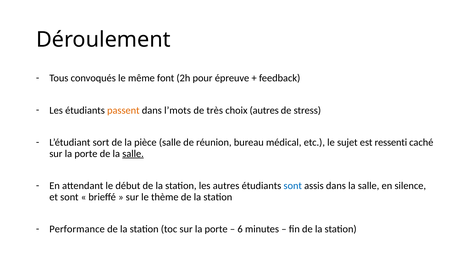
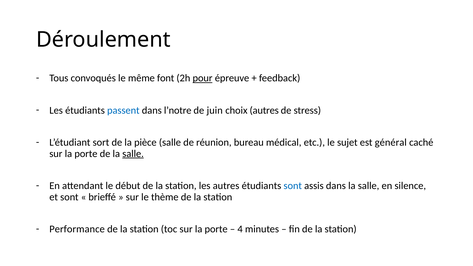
pour underline: none -> present (203, 78)
passent colour: orange -> blue (123, 110)
l’mots: l’mots -> l’notre (178, 110)
très: très -> juin (215, 110)
ressenti: ressenti -> général (391, 143)
6: 6 -> 4 (240, 229)
